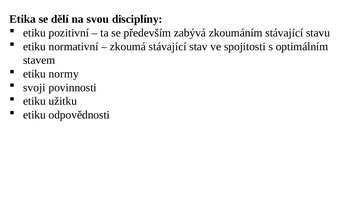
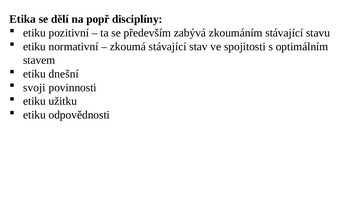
svou: svou -> popř (98, 19)
normy: normy -> dnešní (64, 74)
